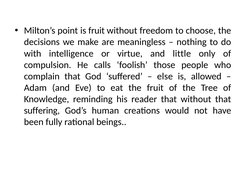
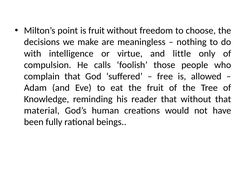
else: else -> free (165, 77)
suffering: suffering -> material (42, 111)
